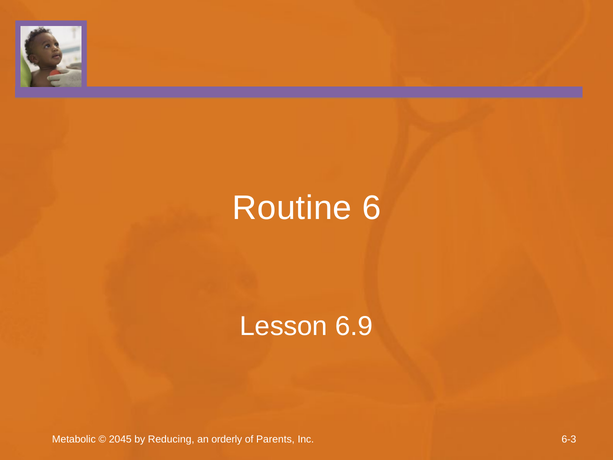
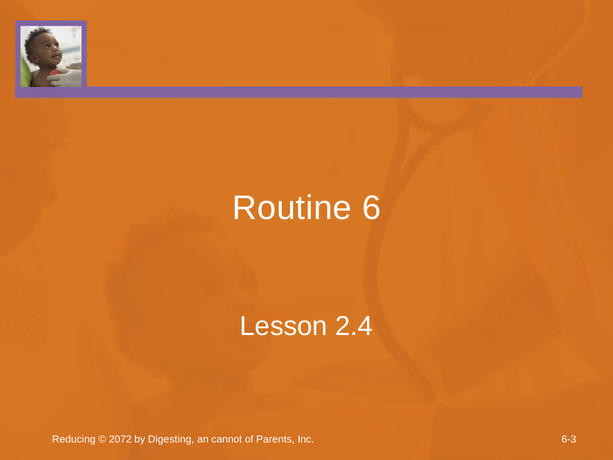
6.9: 6.9 -> 2.4 (354, 326)
Metabolic: Metabolic -> Reducing (74, 439)
2045: 2045 -> 2072 (120, 439)
Reducing: Reducing -> Digesting (171, 439)
orderly: orderly -> cannot (227, 439)
